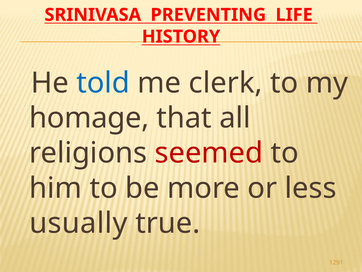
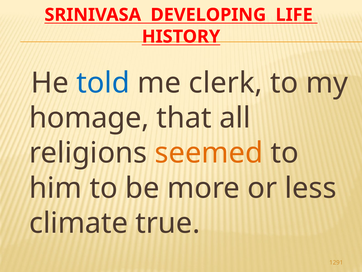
PREVENTING: PREVENTING -> DEVELOPING (208, 15)
seemed colour: red -> orange (209, 153)
usually: usually -> climate (79, 223)
